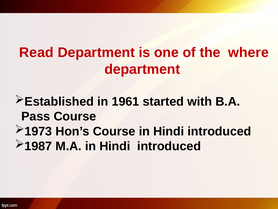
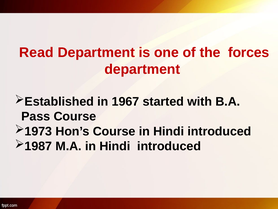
where: where -> forces (249, 52)
1961: 1961 -> 1967 (126, 101)
